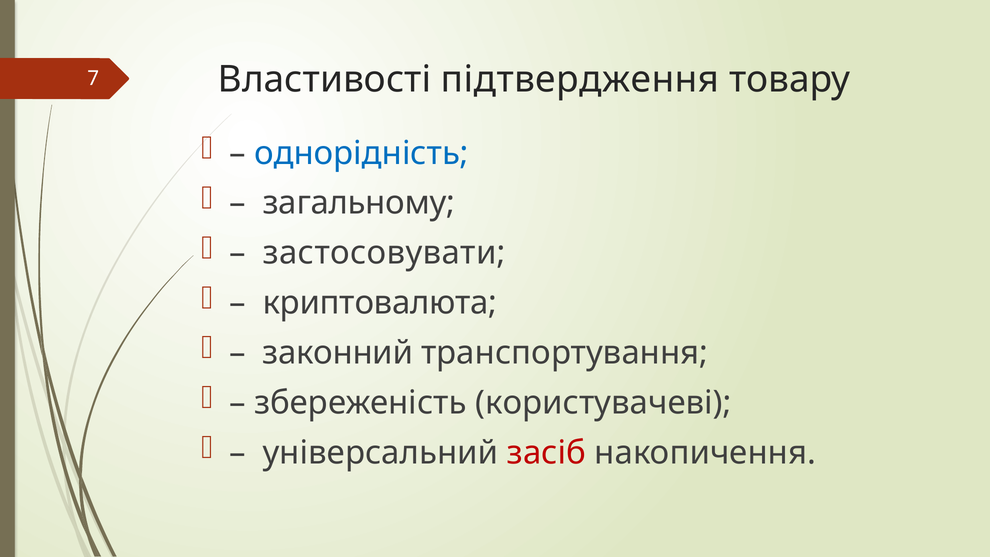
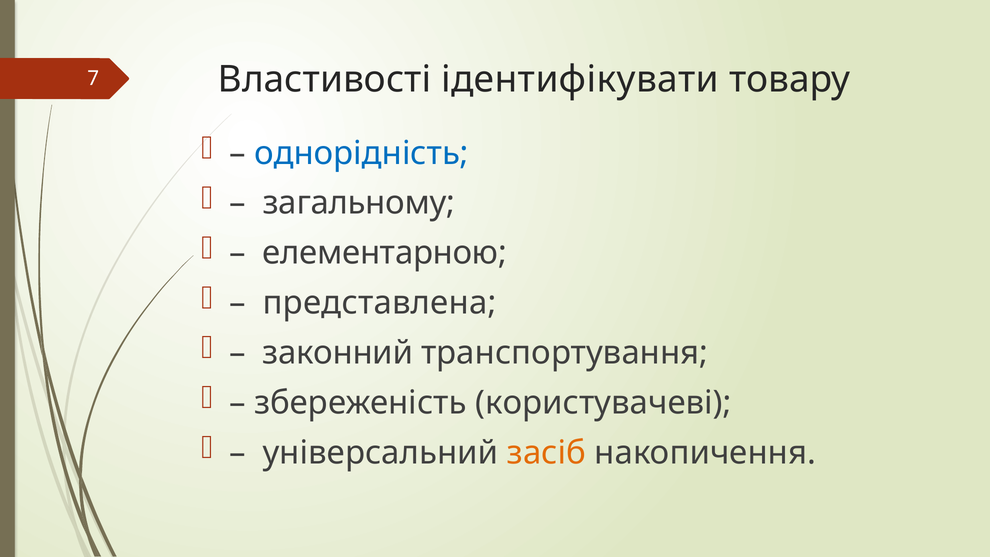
підтвердження: підтвердження -> ідентифікувати (580, 79)
застосовувати: застосовувати -> елементарною (385, 253)
криптовалюта: криптовалюта -> представлена (380, 303)
засіб colour: red -> orange (546, 453)
